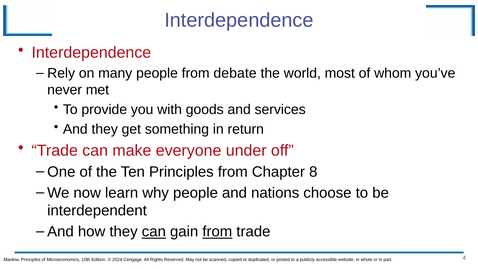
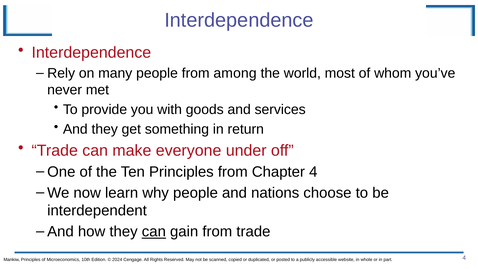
debate: debate -> among (235, 73)
Chapter 8: 8 -> 4 (313, 172)
from underline: present -> none (217, 232)
